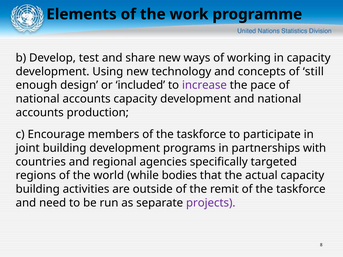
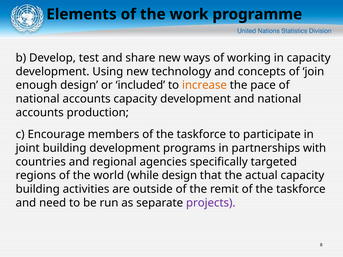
still: still -> join (313, 72)
increase colour: purple -> orange (204, 85)
while bodies: bodies -> design (179, 176)
